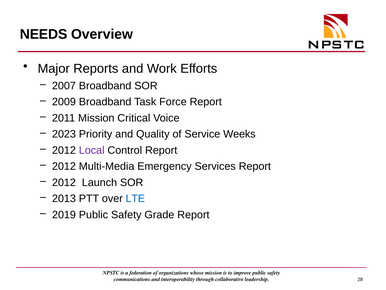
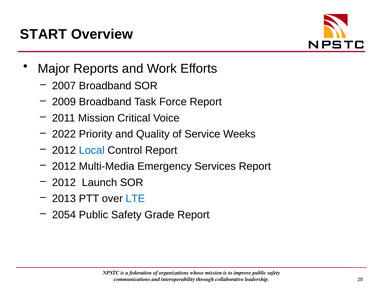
NEEDS: NEEDS -> START (43, 34)
2023: 2023 -> 2022 (64, 134)
Local colour: purple -> blue (92, 150)
2019: 2019 -> 2054 (64, 214)
